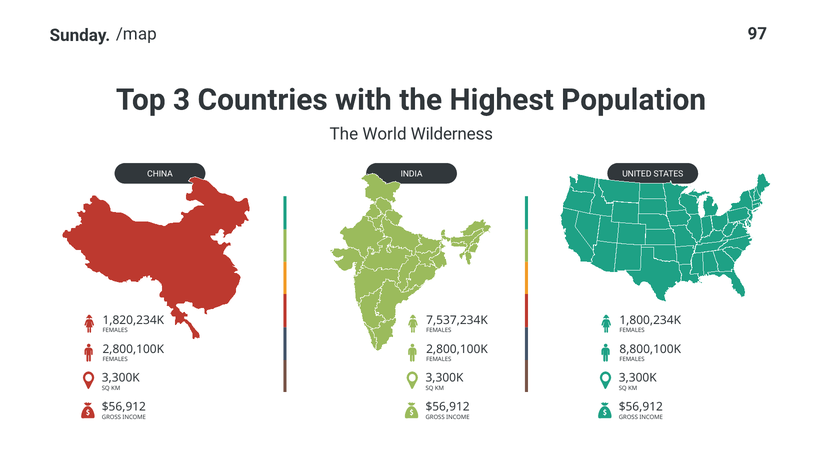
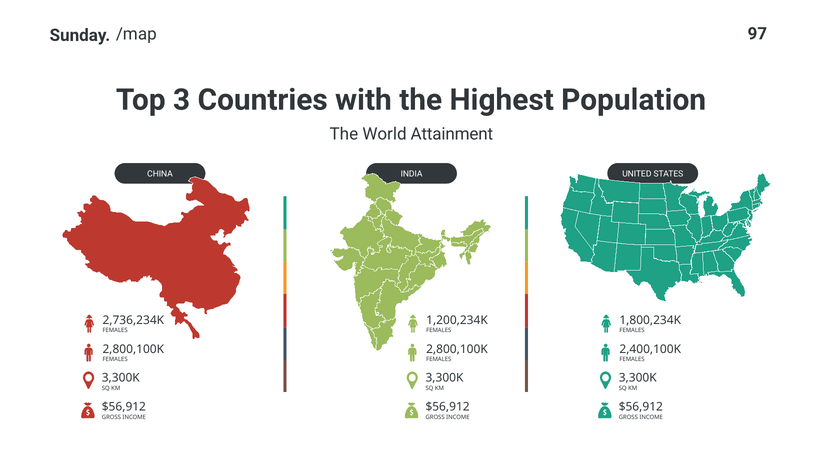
Wilderness: Wilderness -> Attainment (452, 134)
1,820,234K: 1,820,234K -> 2,736,234K (133, 320)
7,537,234K: 7,537,234K -> 1,200,234K (457, 320)
8,800,100K: 8,800,100K -> 2,400,100K (650, 349)
